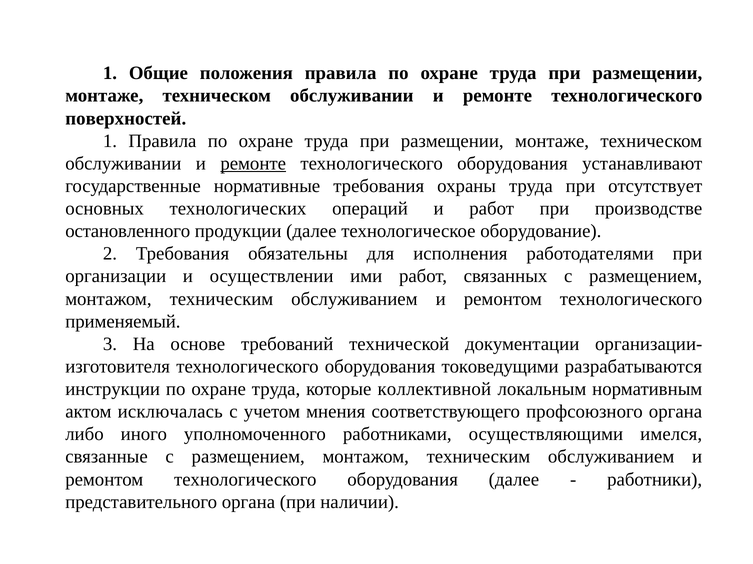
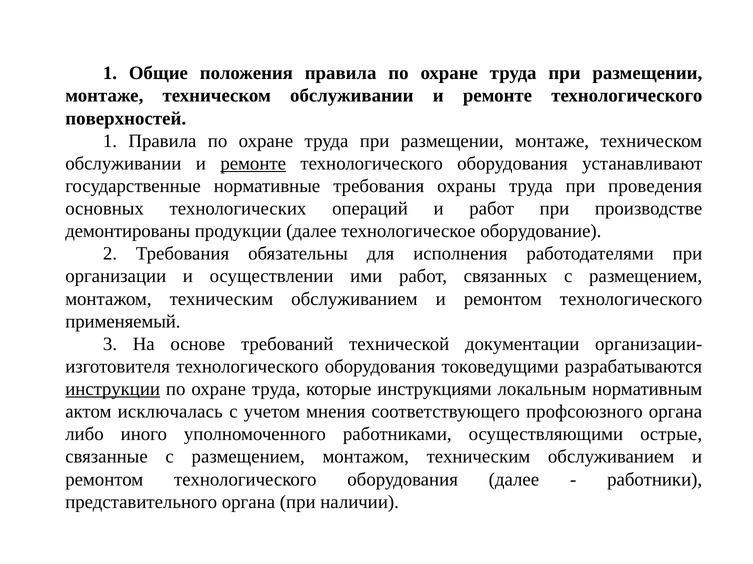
отсутствует: отсутствует -> проведения (655, 186)
остановленного: остановленного -> демонтированы (128, 231)
инструкции underline: none -> present (113, 390)
коллективной: коллективной -> инструкциями (434, 390)
имелся: имелся -> острые (671, 435)
